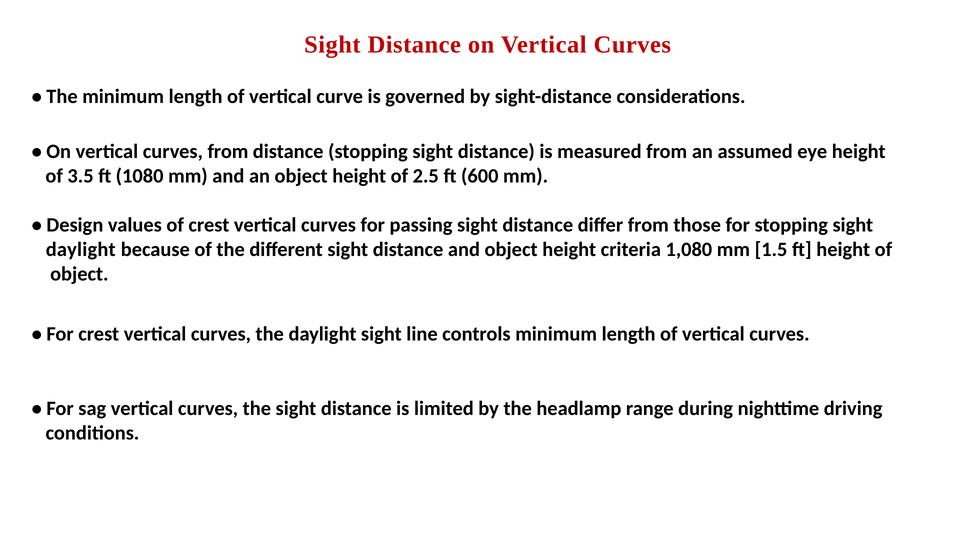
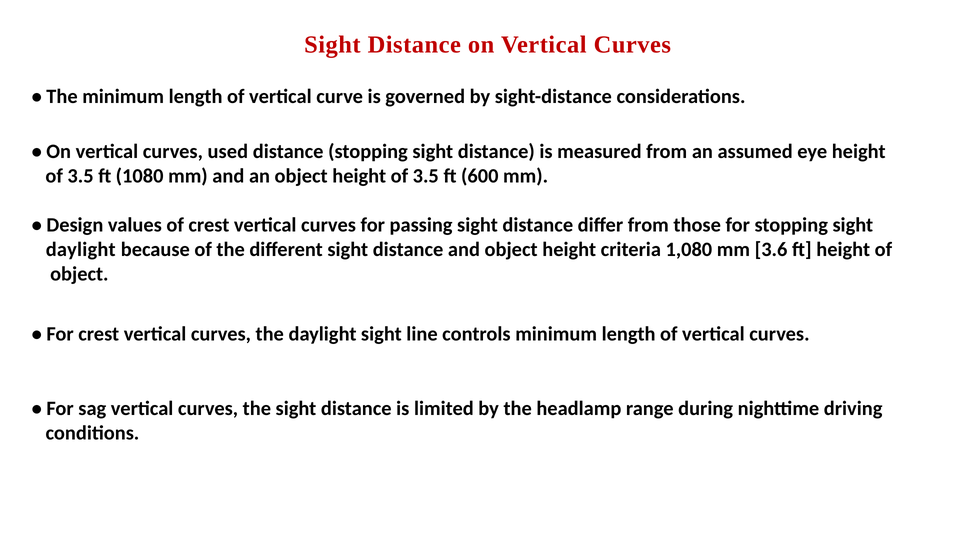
curves from: from -> used (228, 152)
object height of 2.5: 2.5 -> 3.5 (426, 176)
1.5: 1.5 -> 3.6 (771, 250)
